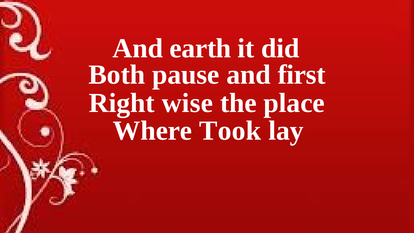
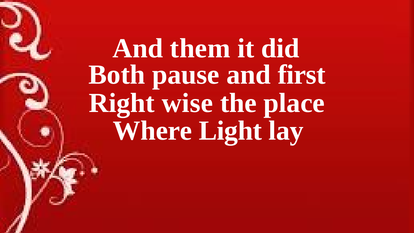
earth: earth -> them (200, 49)
Took: Took -> Light (230, 131)
